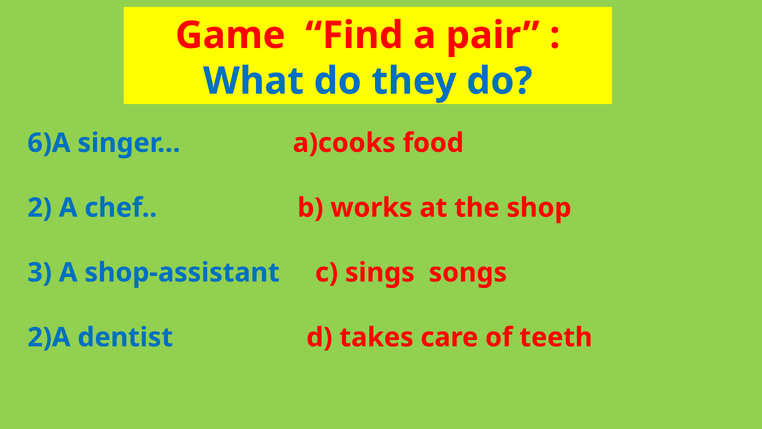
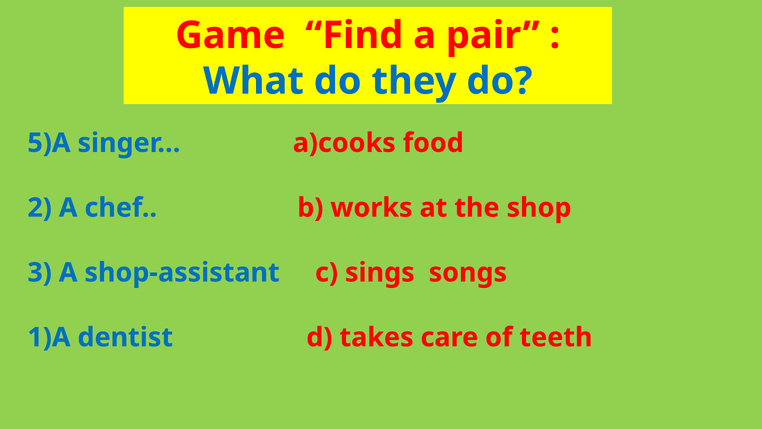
6)A: 6)A -> 5)A (49, 143)
2)A: 2)A -> 1)A (49, 337)
